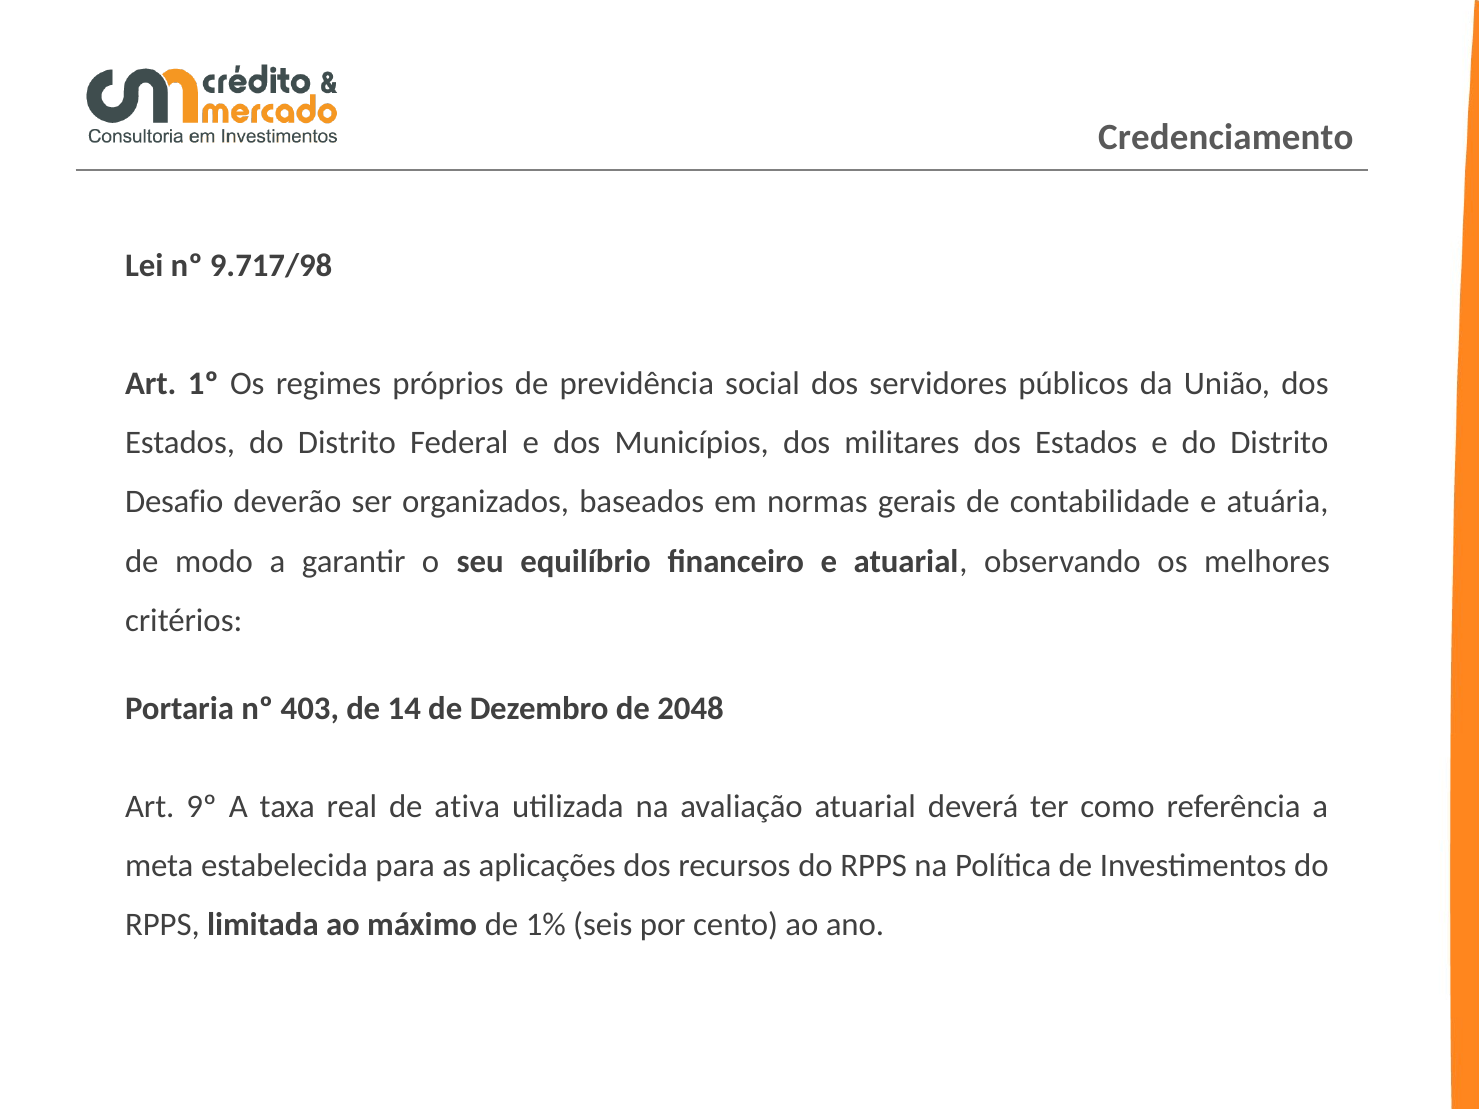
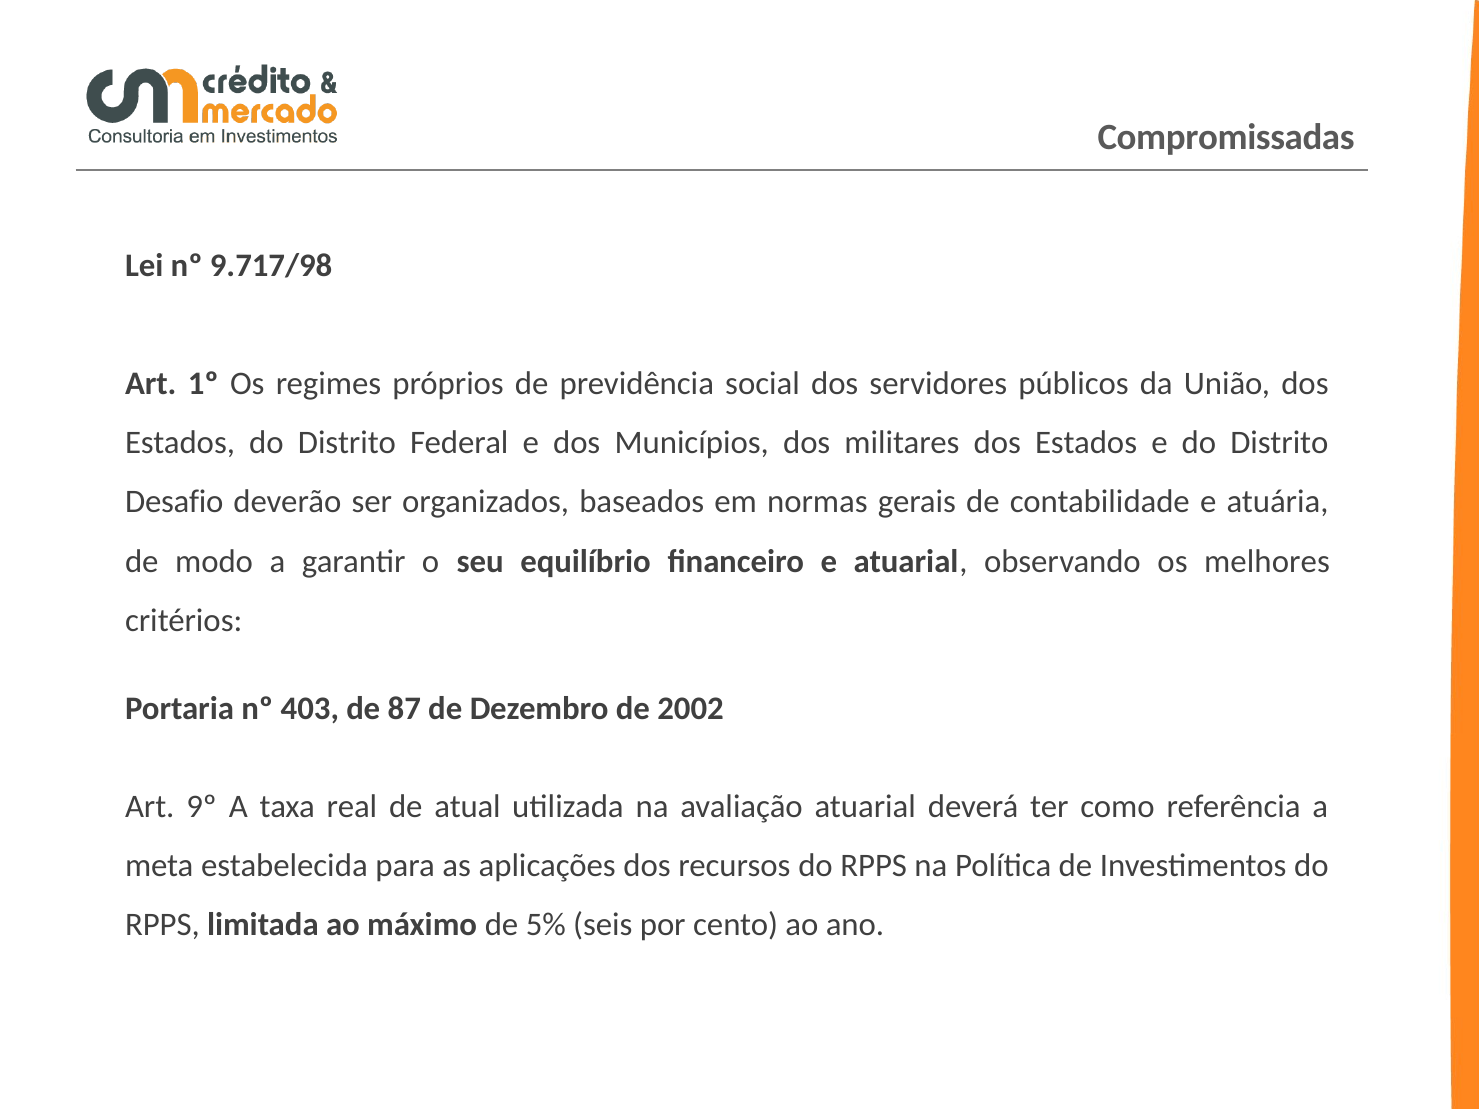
Credenciamento: Credenciamento -> Compromissadas (1226, 138)
14: 14 -> 87 (404, 708)
2048: 2048 -> 2002 (691, 708)
ativa: ativa -> atual (468, 807)
1%: 1% -> 5% (546, 925)
